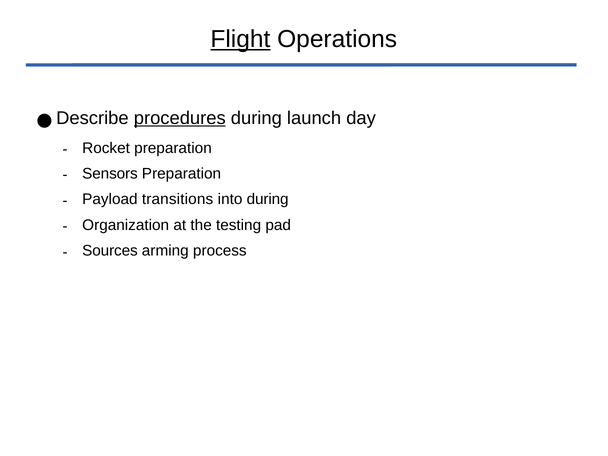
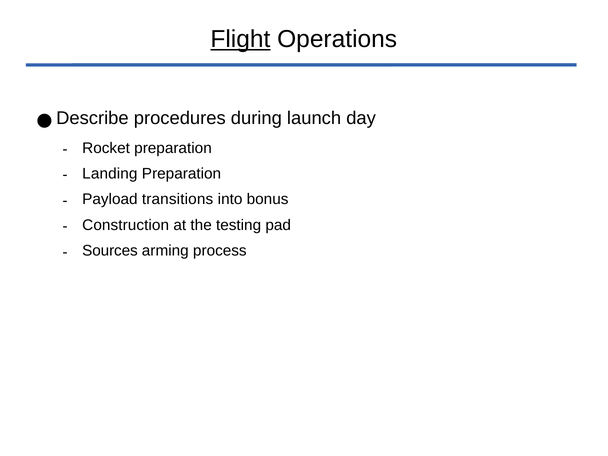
procedures underline: present -> none (180, 118)
Sensors: Sensors -> Landing (110, 174)
into during: during -> bonus (268, 199)
Organization: Organization -> Construction (126, 225)
